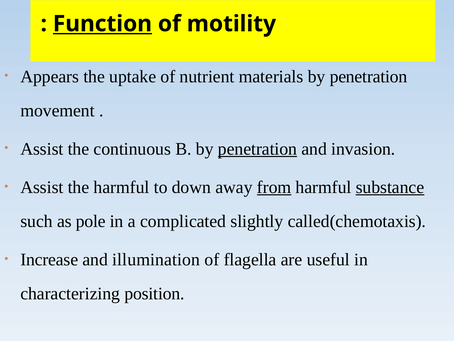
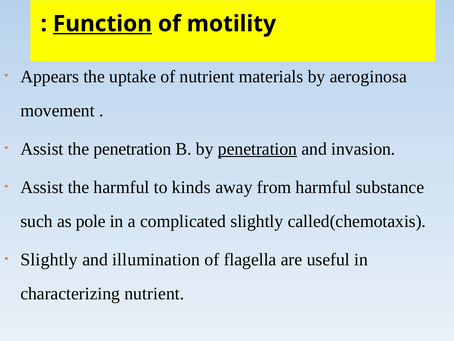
materials by penetration: penetration -> aeroginosa (368, 76)
the continuous: continuous -> penetration (132, 149)
down: down -> kinds (191, 187)
from underline: present -> none (274, 187)
substance underline: present -> none (390, 187)
Increase: Increase -> Slightly (49, 259)
characterizing position: position -> nutrient (154, 293)
